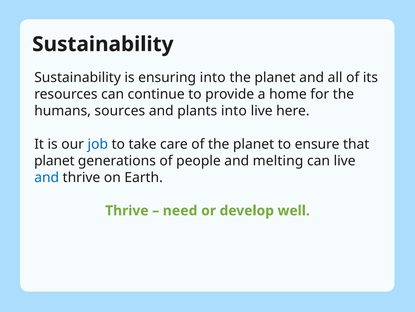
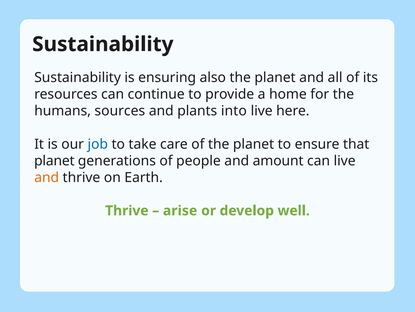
ensuring into: into -> also (213, 77)
melting: melting -> amount (278, 160)
and colour: blue -> orange (47, 177)
need: need -> arise (180, 210)
